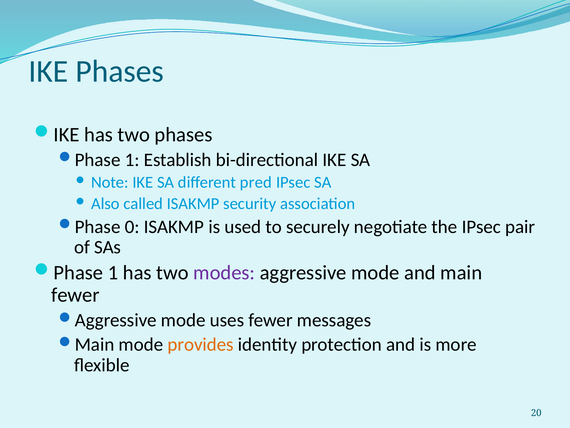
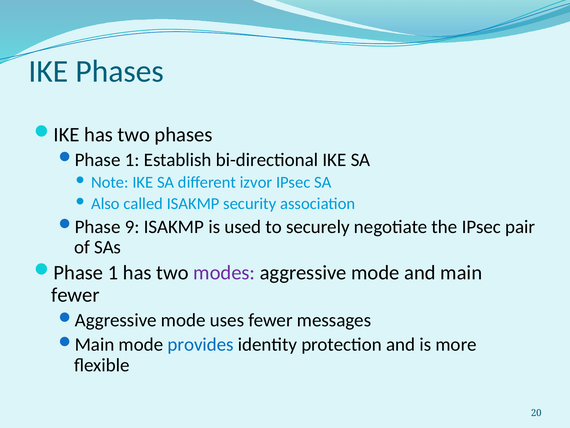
pred: pred -> izvor (256, 182)
0: 0 -> 9 (132, 226)
provides colour: orange -> blue (201, 344)
